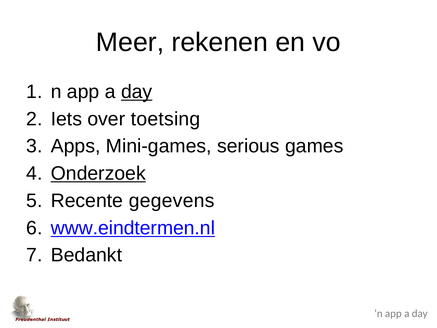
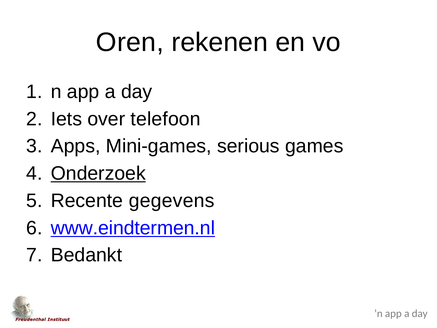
Meer: Meer -> Oren (130, 42)
day underline: present -> none (137, 92)
toetsing: toetsing -> telefoon (166, 119)
